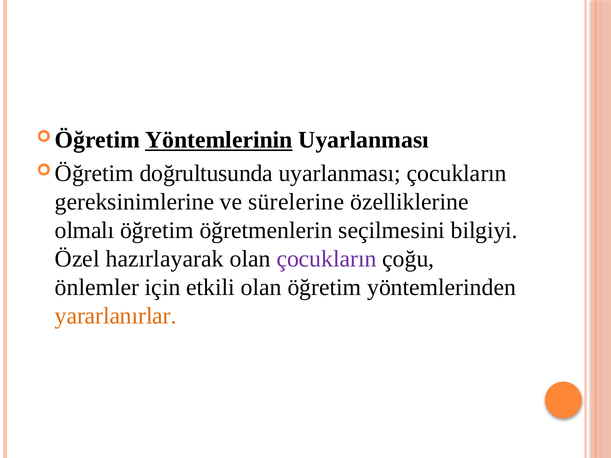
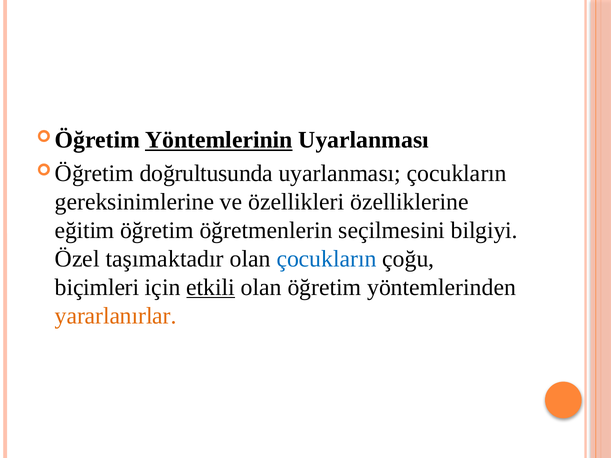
sürelerine: sürelerine -> özellikleri (296, 202)
olmalı: olmalı -> eğitim (85, 230)
hazırlayarak: hazırlayarak -> taşımaktadır (165, 259)
çocukların colour: purple -> blue (327, 259)
önlemler: önlemler -> biçimleri (97, 287)
etkili underline: none -> present (211, 287)
